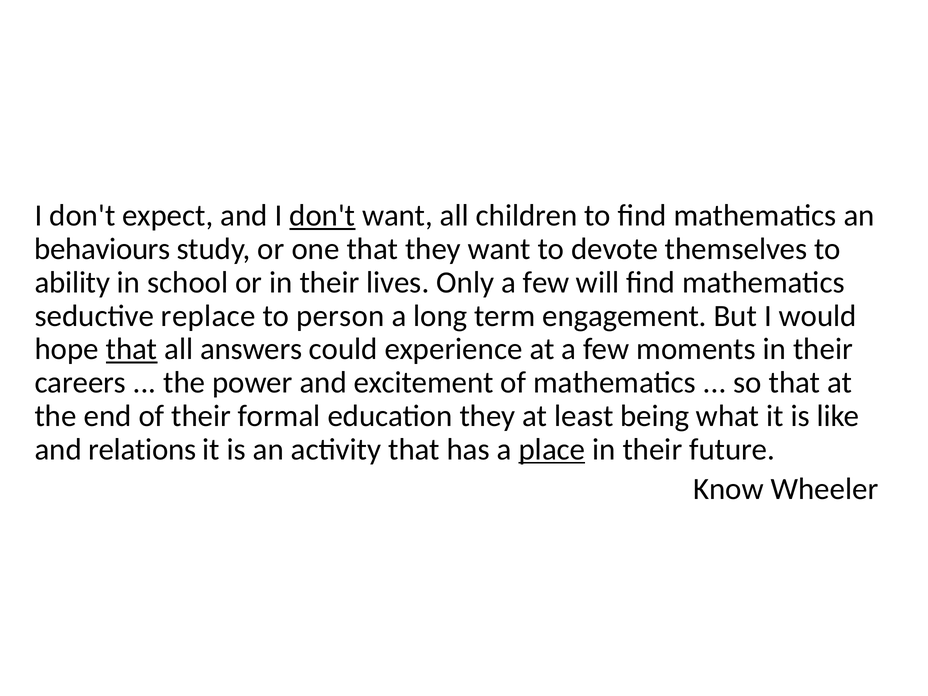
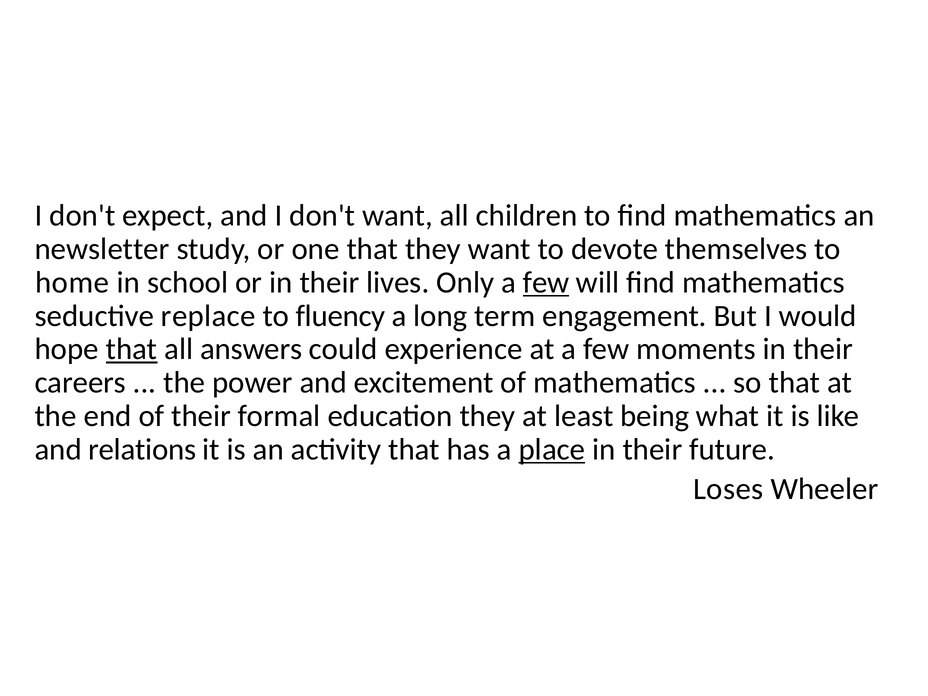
don't underline: present -> none (322, 216)
behaviours: behaviours -> newsletter (102, 249)
ability: ability -> home (72, 282)
few underline: none -> present (546, 282)
person: person -> fluency (341, 316)
Know: Know -> Loses (728, 489)
